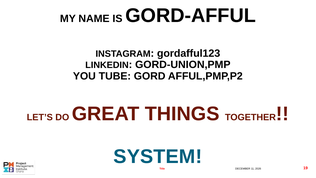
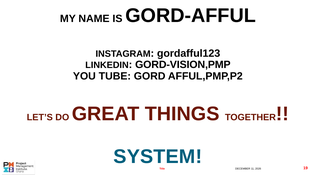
GORD-UNION,PMP: GORD-UNION,PMP -> GORD-VISION,PMP (183, 65)
